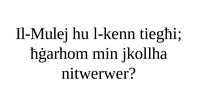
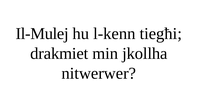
ħġarhom: ħġarhom -> drakmiet (59, 54)
